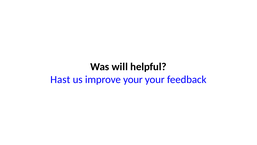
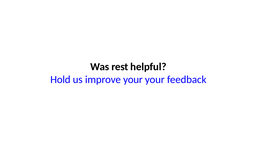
will: will -> rest (120, 66)
Hast: Hast -> Hold (60, 79)
